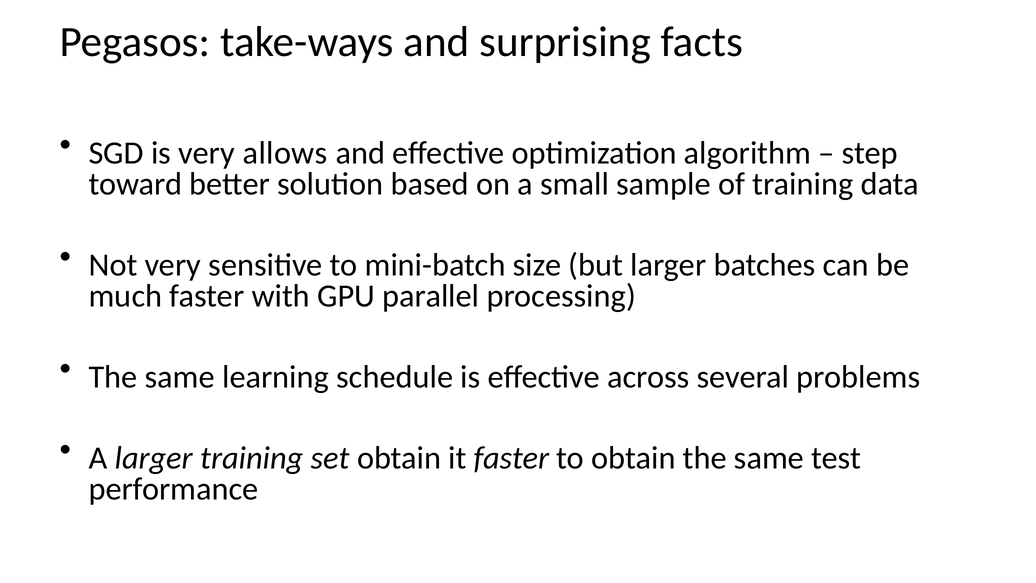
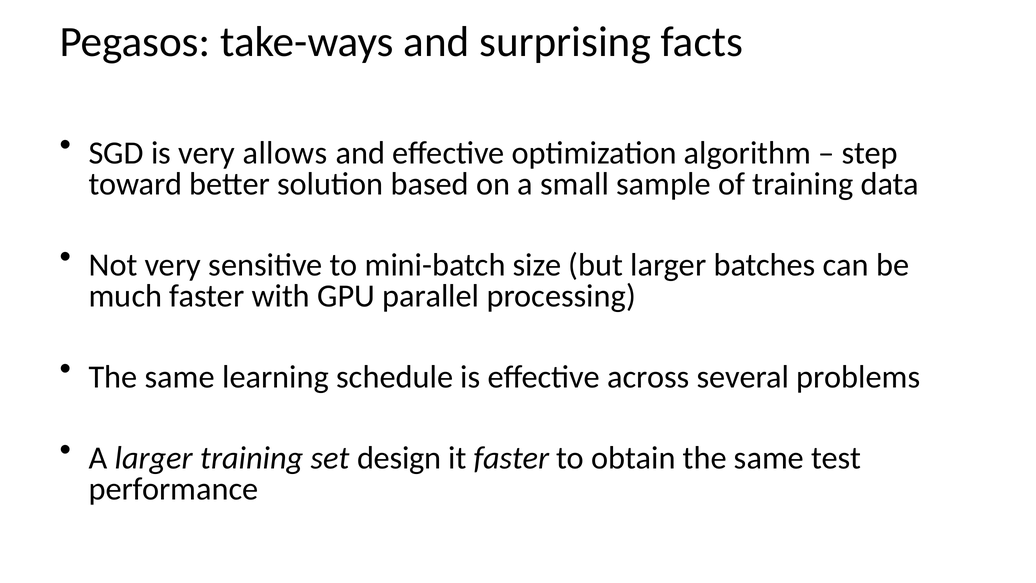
set obtain: obtain -> design (399, 458)
